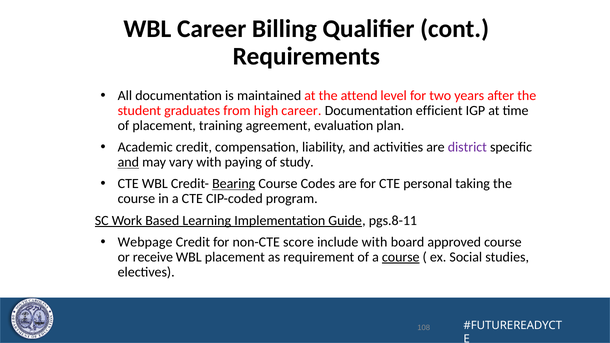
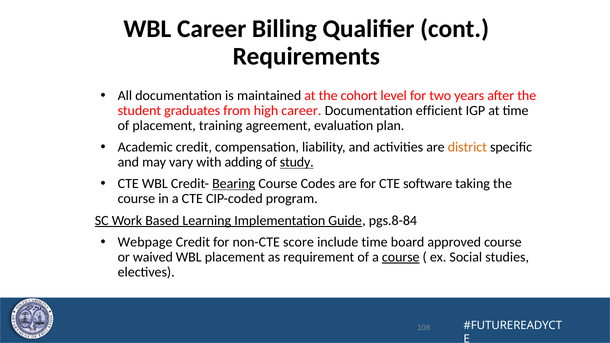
attend: attend -> cohort (359, 96)
district colour: purple -> orange (467, 147)
and underline: present -> none (128, 162)
paying: paying -> adding (243, 162)
study underline: none -> present (297, 162)
personal: personal -> software (428, 184)
pgs.8-11: pgs.8-11 -> pgs.8-84 (393, 220)
include with: with -> time (375, 242)
receive: receive -> waived (153, 257)
